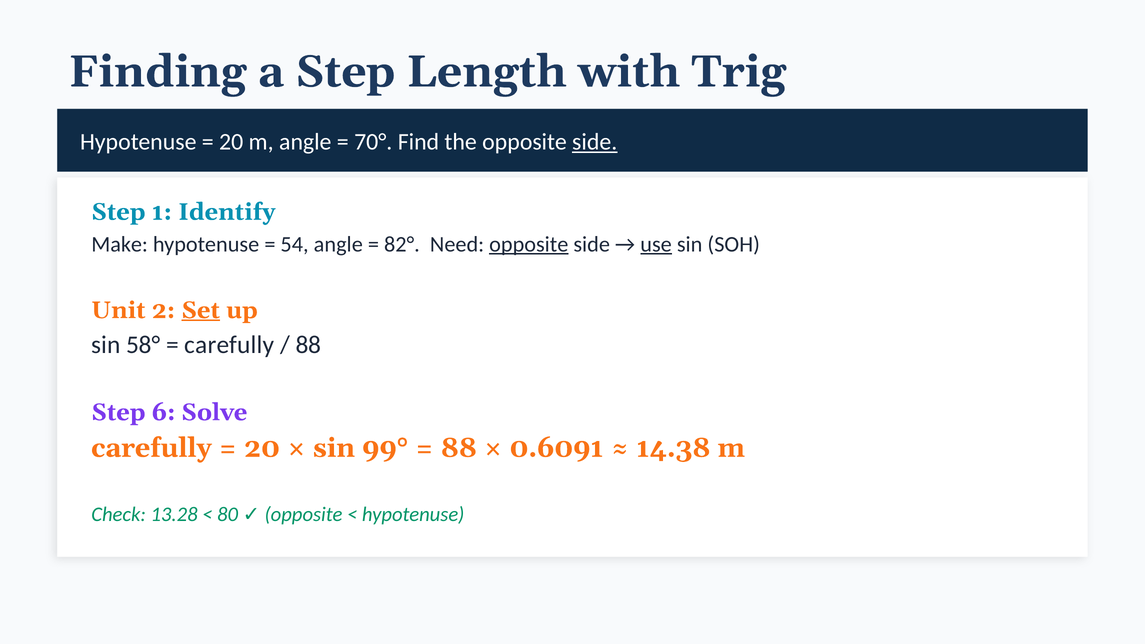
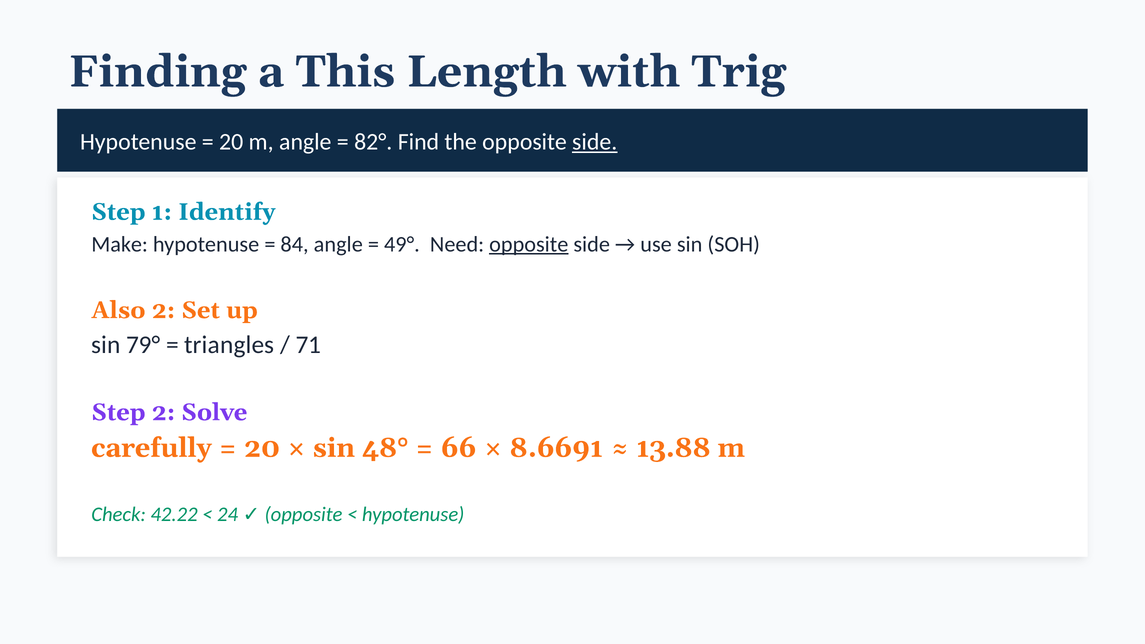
a Step: Step -> This (345, 72)
70°: 70° -> 82° (373, 142)
54: 54 -> 84 (295, 244)
82°: 82° -> 49° (402, 244)
use underline: present -> none (656, 244)
Unit: Unit -> Also (118, 310)
Set underline: present -> none (201, 310)
58°: 58° -> 79° (143, 345)
carefully: carefully -> triangles (229, 345)
88: 88 -> 71 (308, 345)
Step 6: 6 -> 2 (164, 412)
99°: 99° -> 48° (385, 448)
88: 88 -> 66 (459, 448)
0.6091: 0.6091 -> 8.6691 (556, 448)
14.38: 14.38 -> 13.88 (674, 448)
13.28: 13.28 -> 42.22 (174, 514)
80: 80 -> 24 (228, 514)
